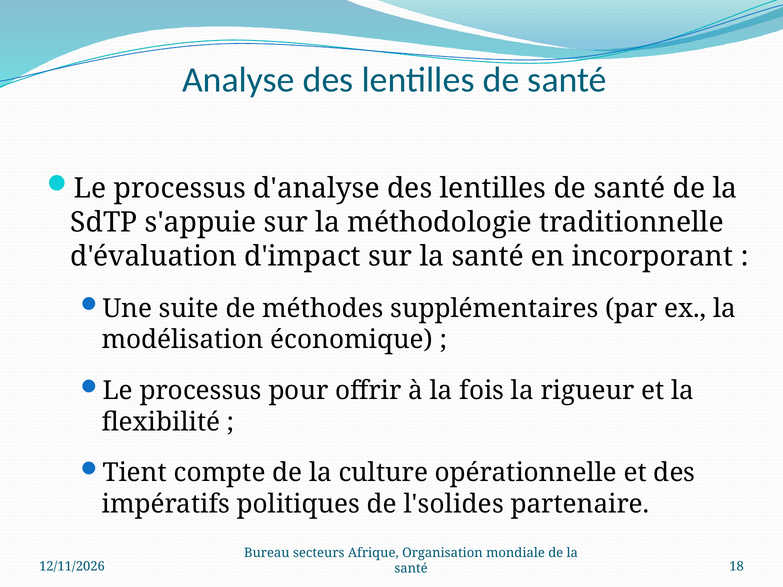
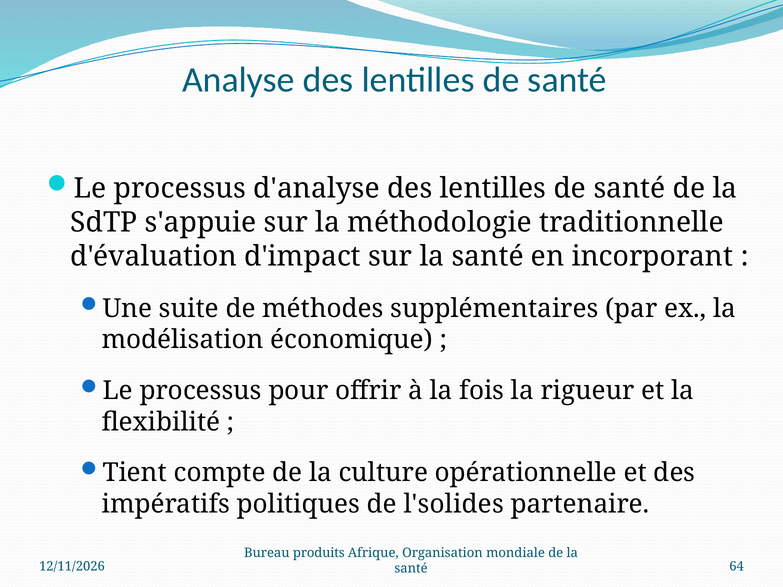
secteurs: secteurs -> produits (319, 553)
18: 18 -> 64 (737, 567)
